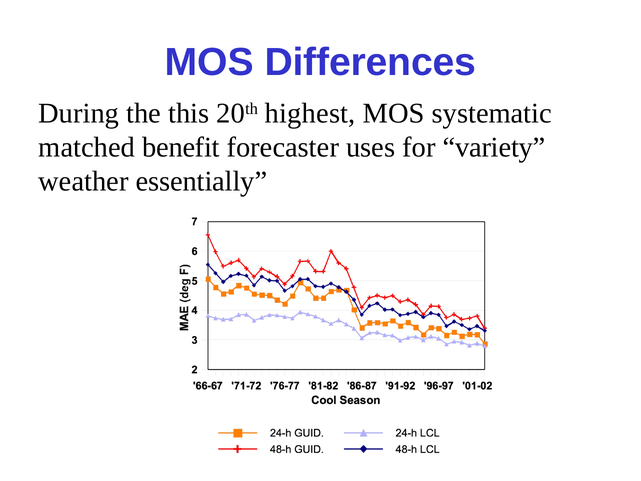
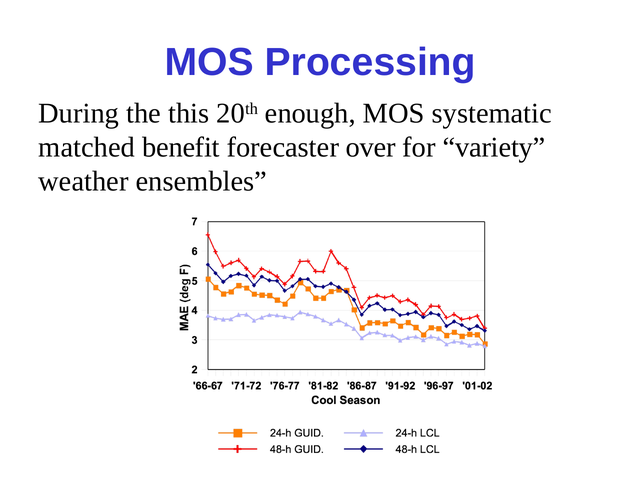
Differences: Differences -> Processing (370, 62)
highest: highest -> enough (310, 113)
uses: uses -> over (371, 147)
essentially: essentially -> ensembles (201, 181)
